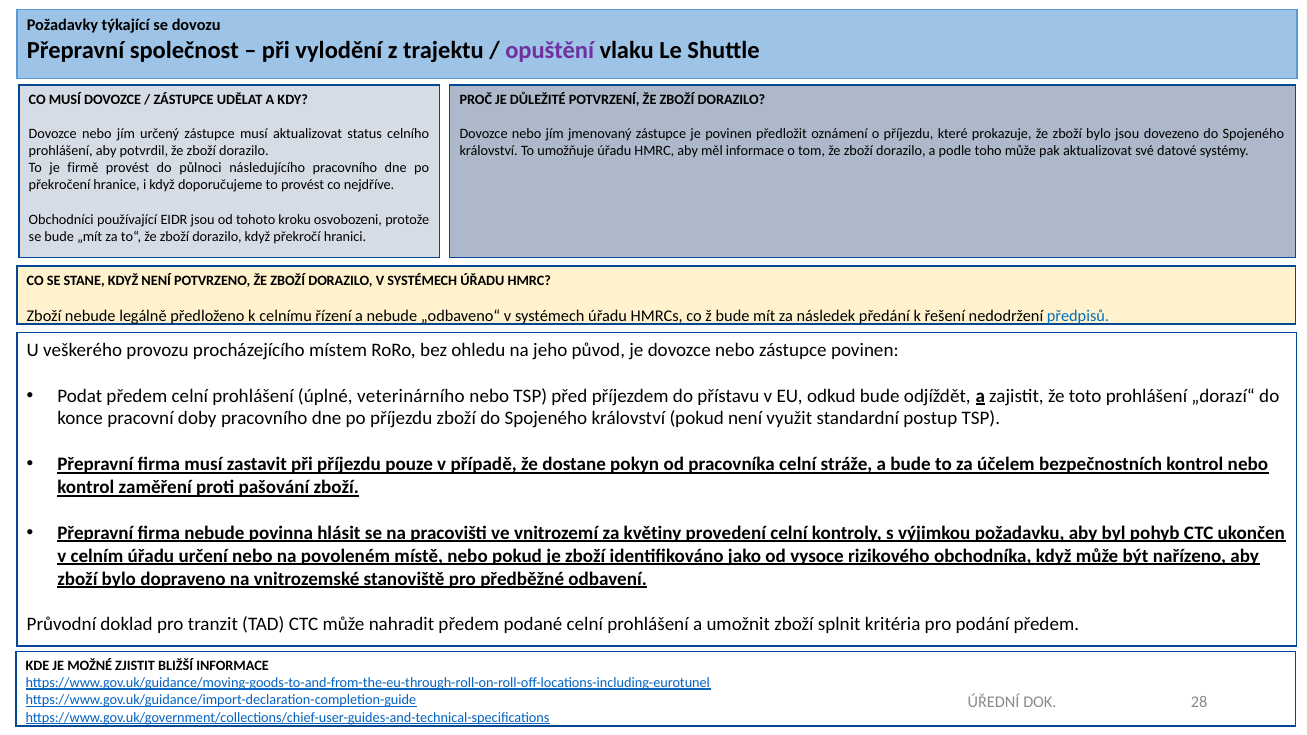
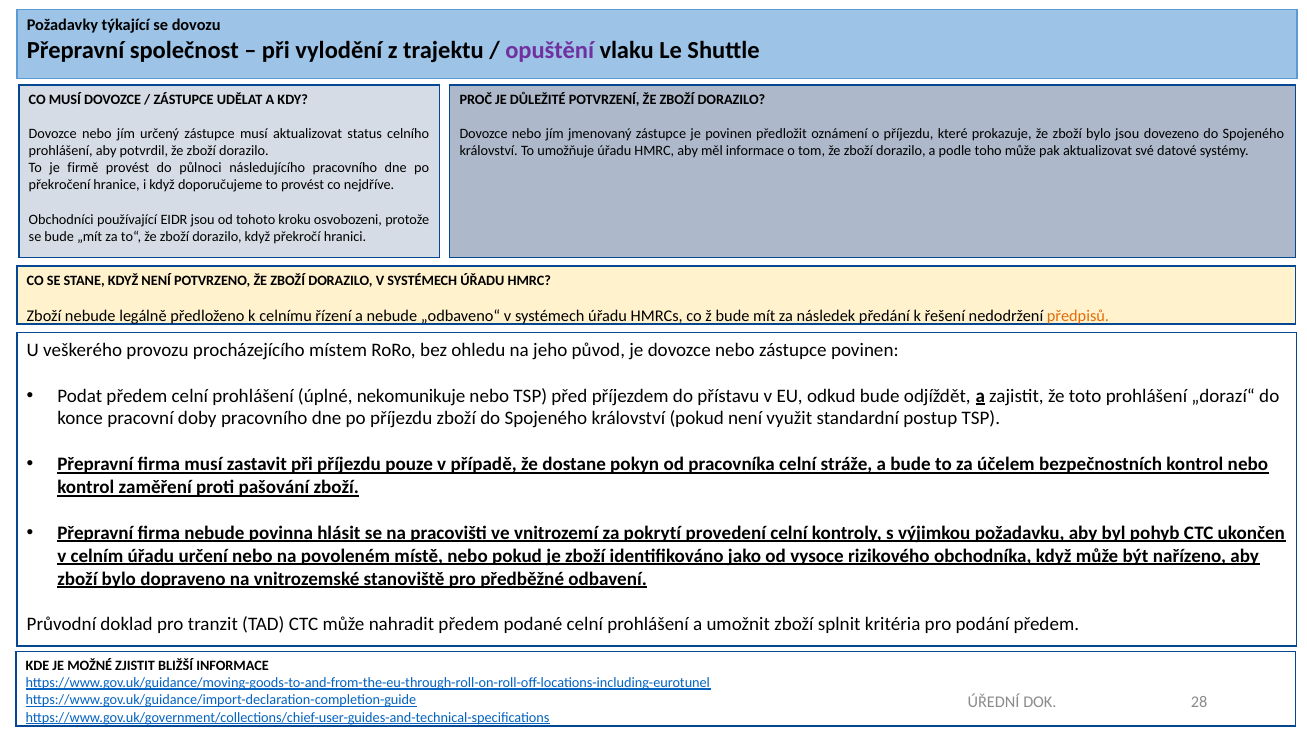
předpisů colour: blue -> orange (1078, 316)
veterinárního: veterinárního -> nekomunikuje (411, 396)
květiny: květiny -> pokrytí (652, 533)
